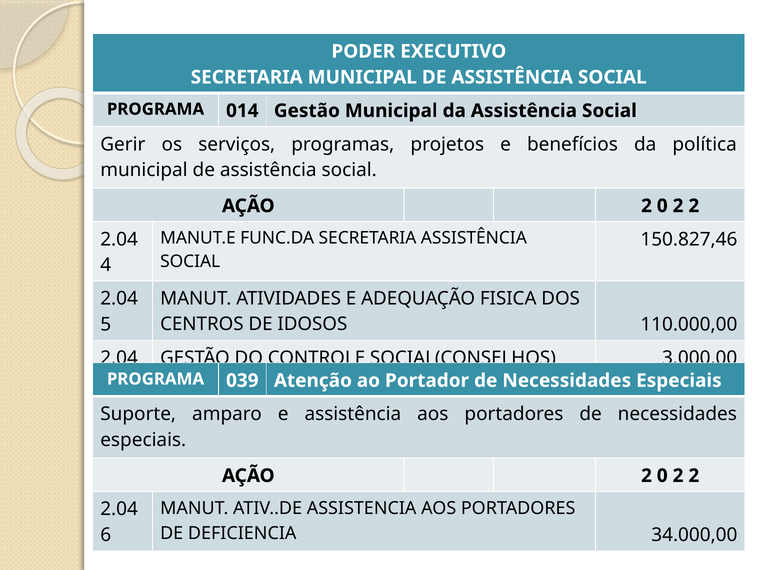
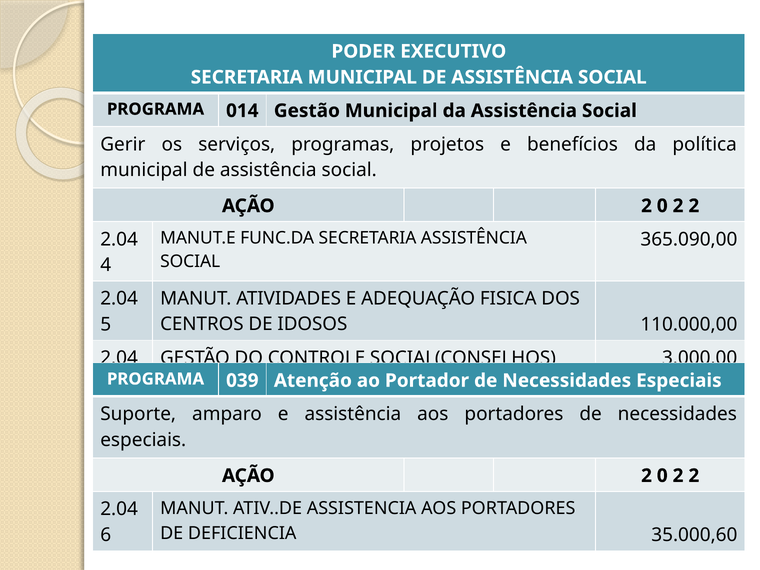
150.827,46: 150.827,46 -> 365.090,00 (689, 239)
34.000,00: 34.000,00 -> 35.000,60 (694, 535)
